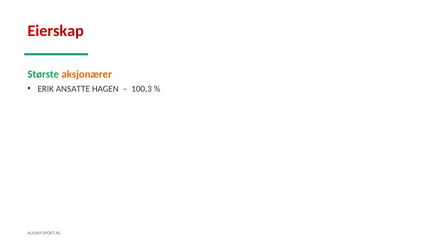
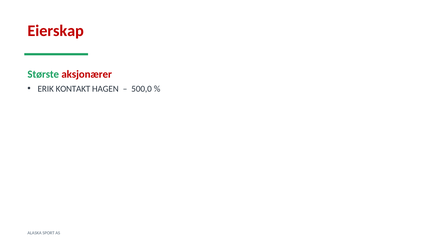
aksjonærer colour: orange -> red (87, 74)
ANSATTE: ANSATTE -> KONTAKT (73, 89)
100,3: 100,3 -> 500,0 (142, 89)
